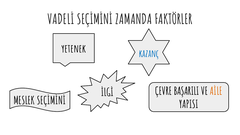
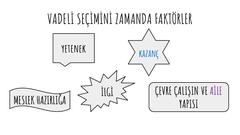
BAŞARILI: BAŞARILI -> ÇALIŞIN (186, 91)
AİLE colour: orange -> purple (216, 91)
MESLEK SEÇİMİNİ: SEÇİMİNİ -> HAZIRLIĞA (51, 101)
